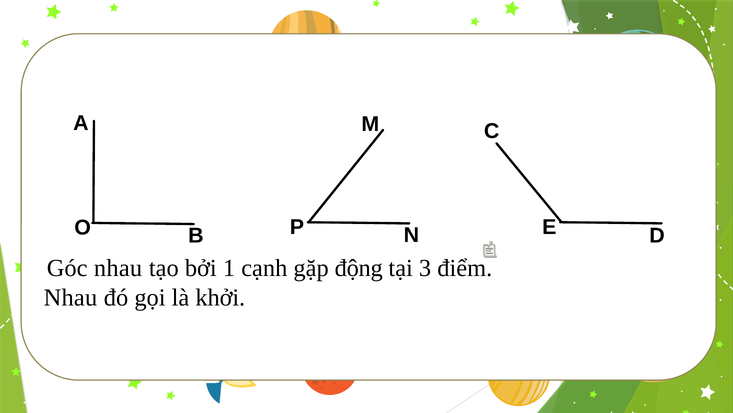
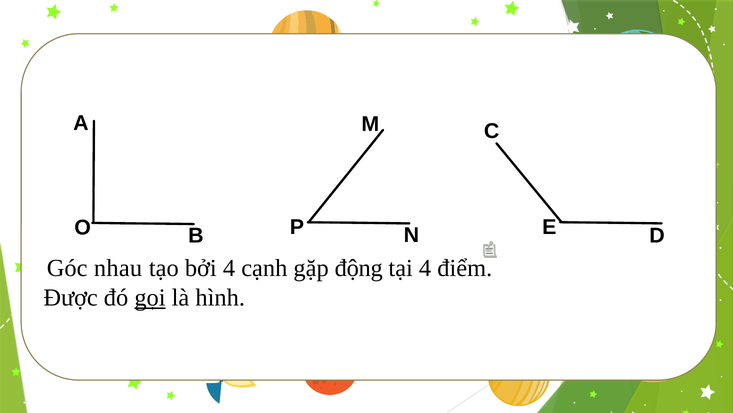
bởi 1: 1 -> 4 (229, 268)
tại 3: 3 -> 4 (425, 268)
Nhau: Nhau -> Được (71, 297)
gọi underline: none -> present (150, 297)
khởi: khởi -> hình (220, 297)
